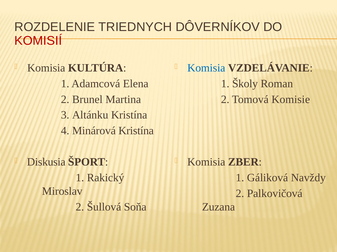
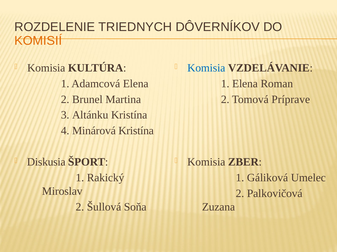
KOMISIÍ colour: red -> orange (38, 41)
1 Školy: Školy -> Elena (245, 84)
Komisie: Komisie -> Príprave (291, 100)
Navždy: Navždy -> Umelec (308, 178)
